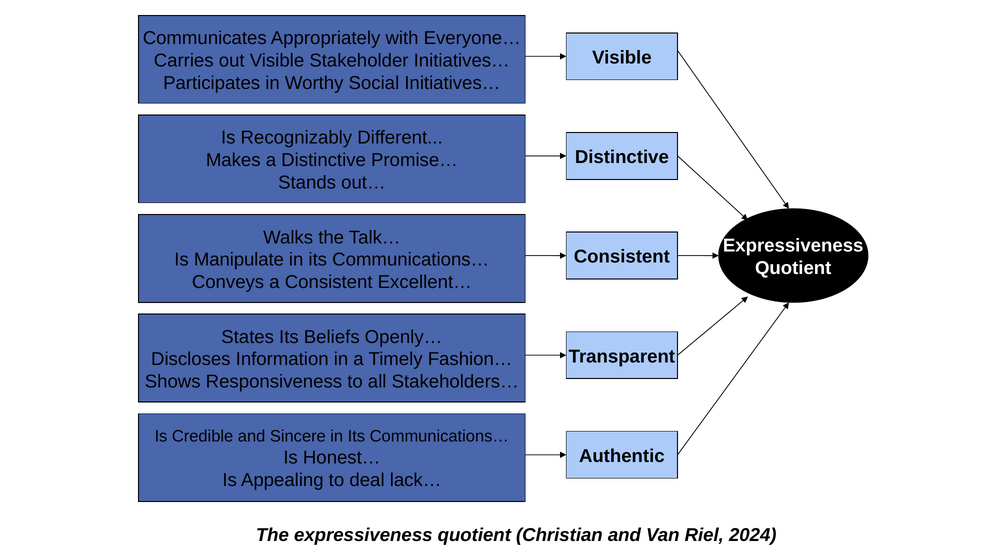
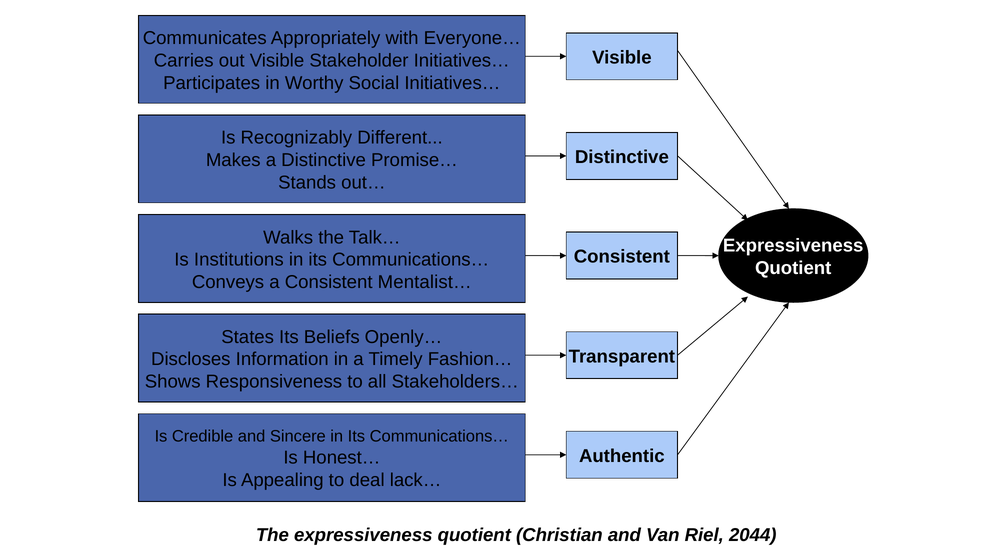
Manipulate: Manipulate -> Institutions (239, 260)
Excellent…: Excellent… -> Mentalist… (425, 282)
2024: 2024 -> 2044 (753, 535)
